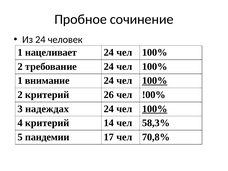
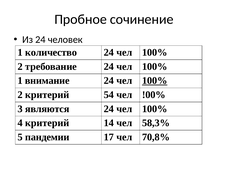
нацеливает: нацеливает -> количество (51, 52)
26: 26 -> 54 (109, 95)
надеждах: надеждах -> являются (47, 109)
100% underline: present -> none (155, 109)
